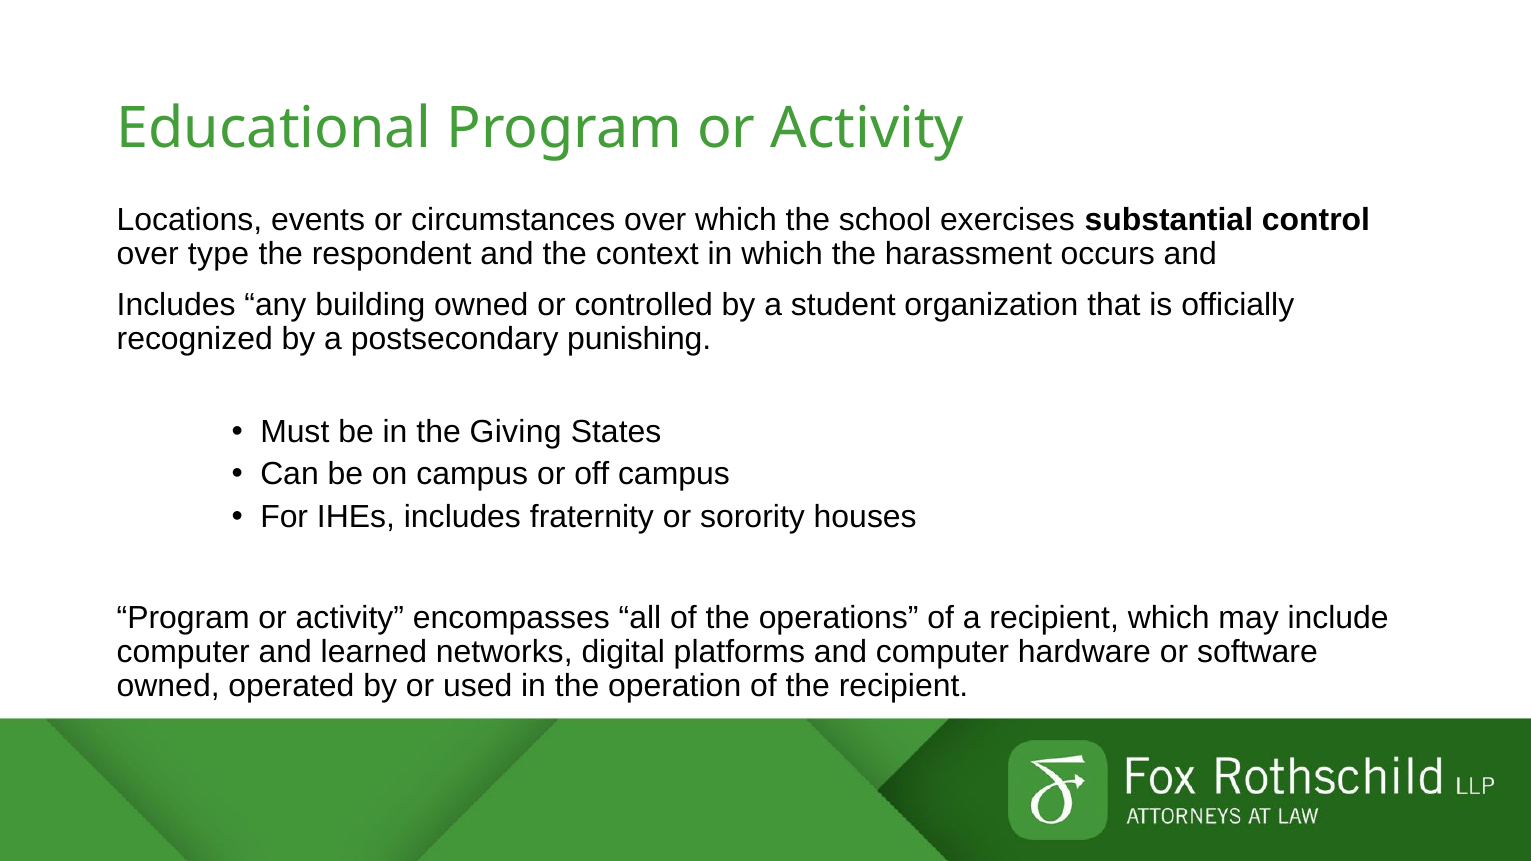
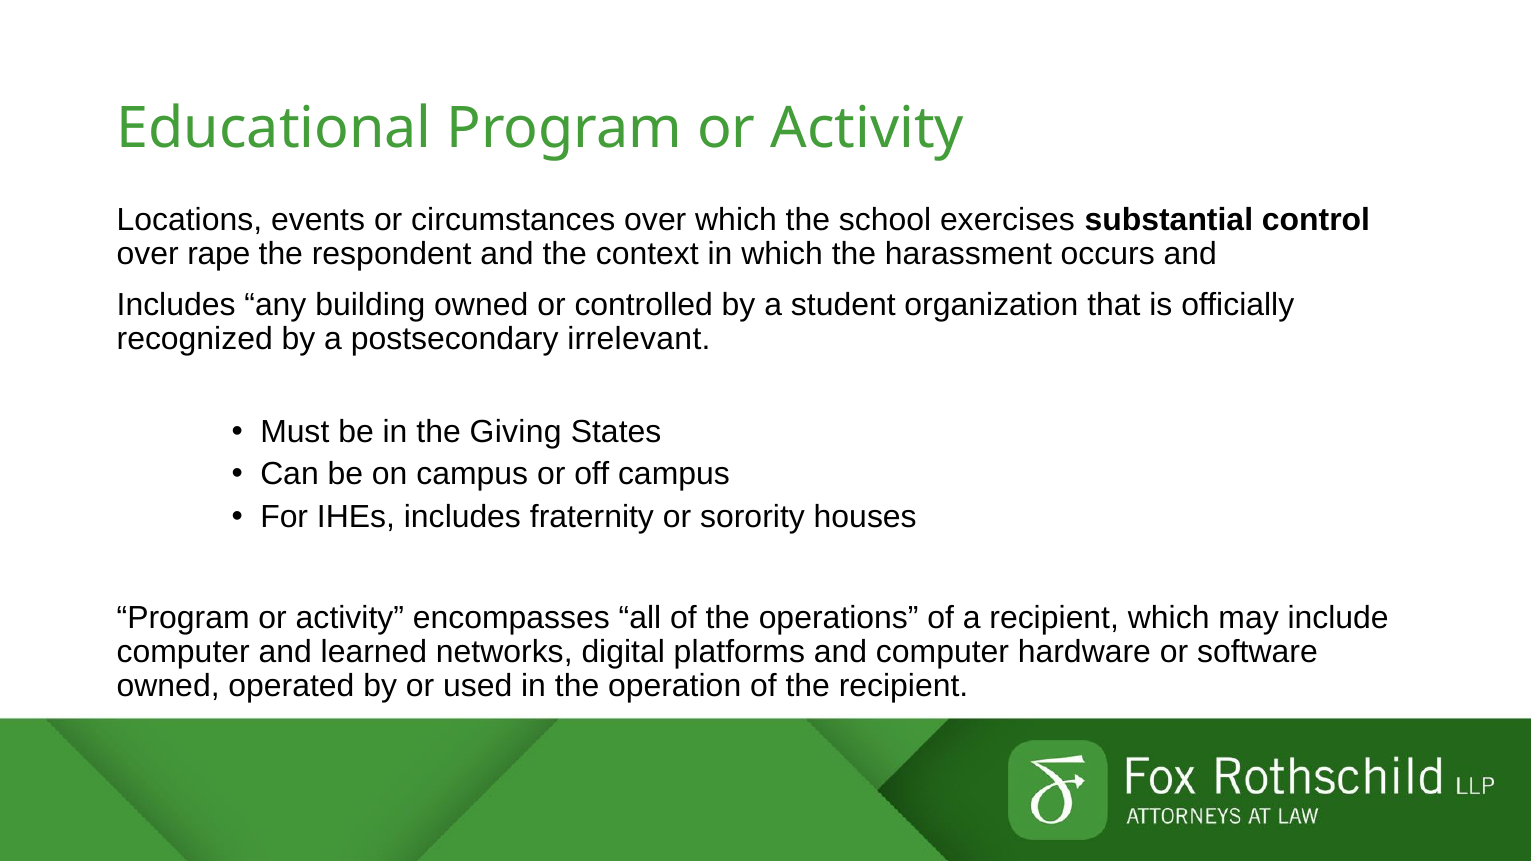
type: type -> rape (219, 254)
punishing: punishing -> irrelevant (639, 339)
